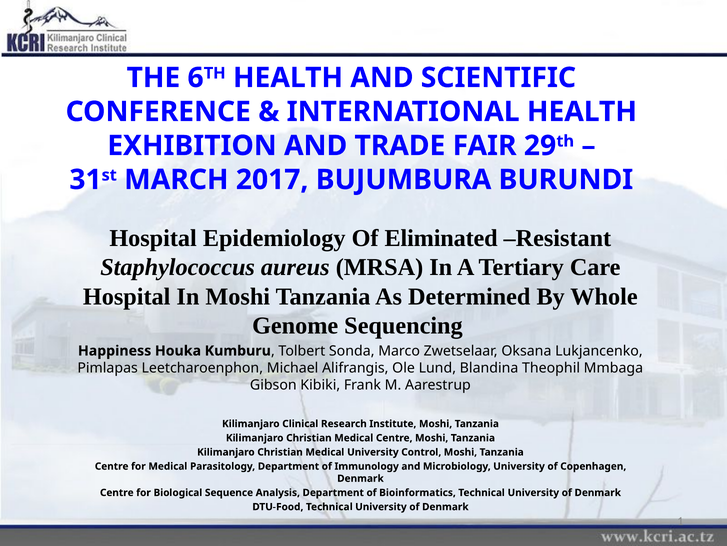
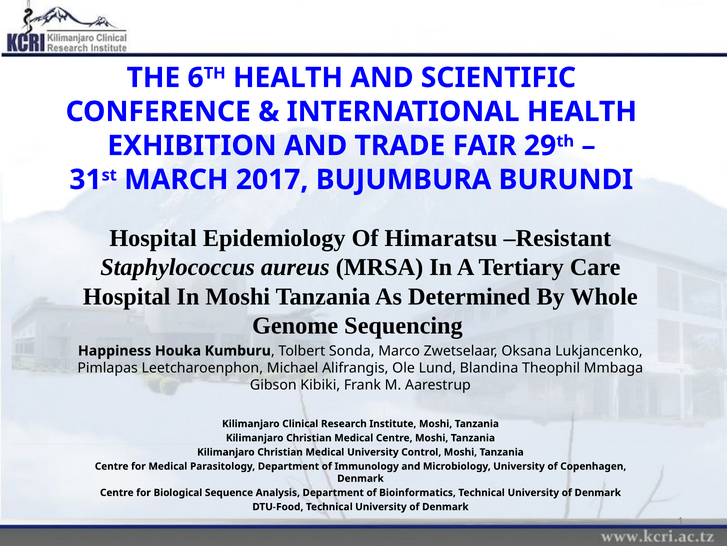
Eliminated: Eliminated -> Himaratsu (441, 238)
